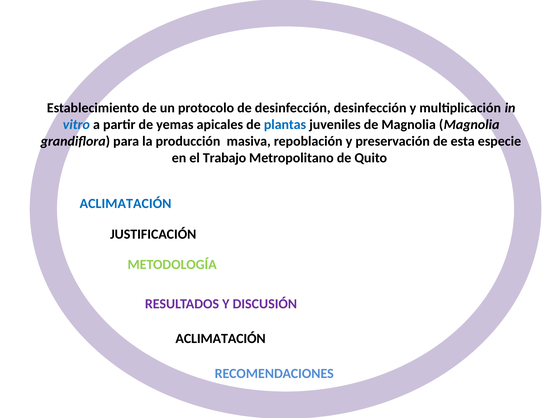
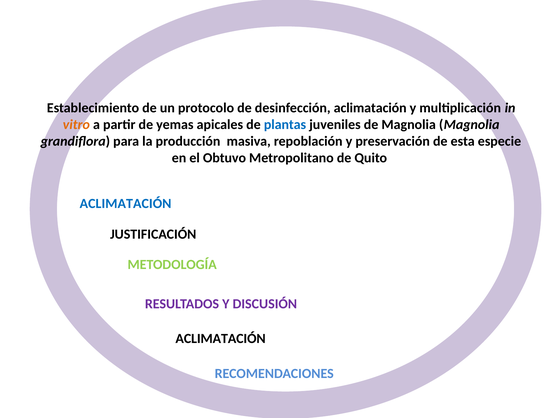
desinfección desinfección: desinfección -> aclimatación (370, 108)
vitro colour: blue -> orange (76, 125)
Trabajo: Trabajo -> Obtuvo (225, 158)
